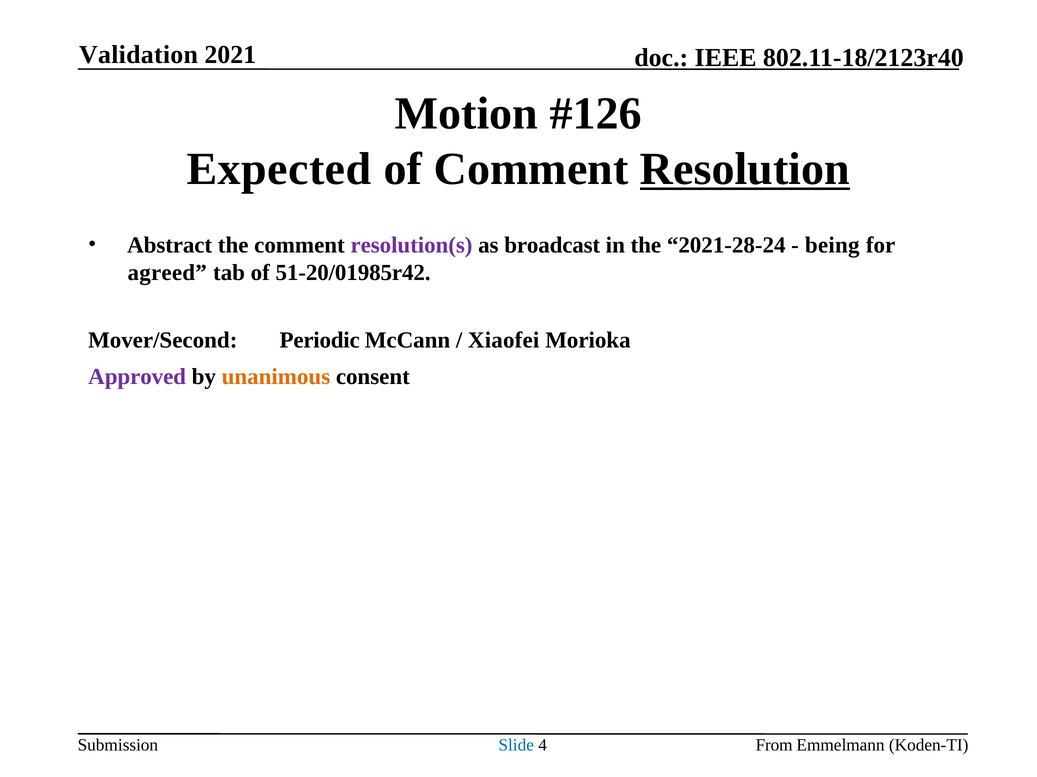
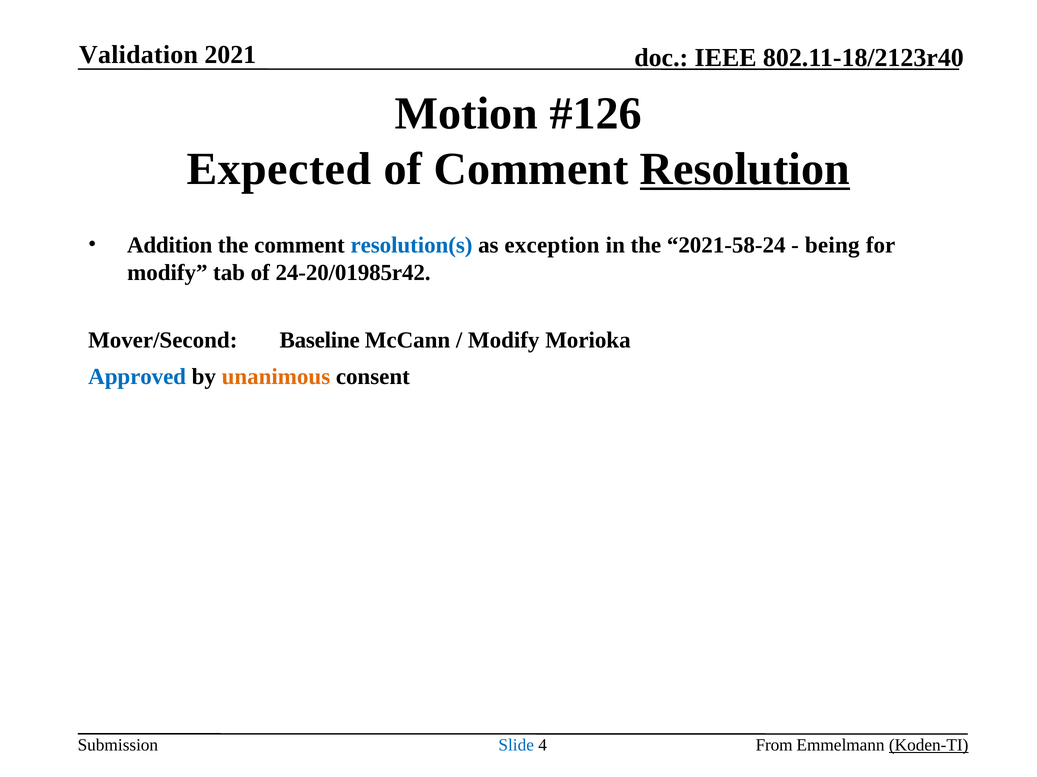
Abstract: Abstract -> Addition (170, 245)
resolution(s colour: purple -> blue (412, 245)
broadcast: broadcast -> exception (552, 245)
2021-28-24: 2021-28-24 -> 2021-58-24 (726, 245)
agreed: agreed -> modify (167, 273)
51-20/01985r42: 51-20/01985r42 -> 24-20/01985r42 (353, 273)
Periodic: Periodic -> Baseline (320, 341)
Xiaofei: Xiaofei -> Modify (504, 341)
Approved colour: purple -> blue (137, 377)
Koden-TI underline: none -> present (929, 746)
